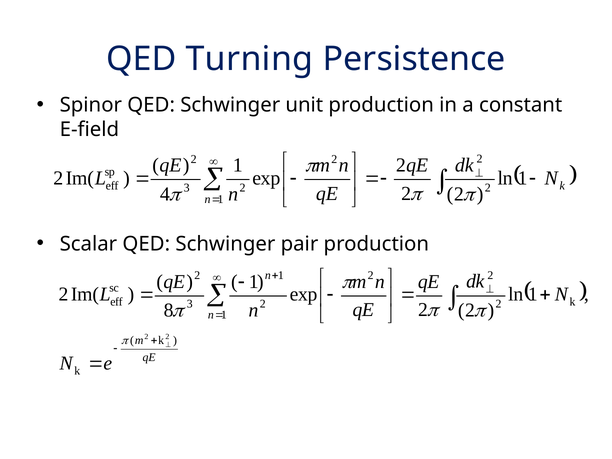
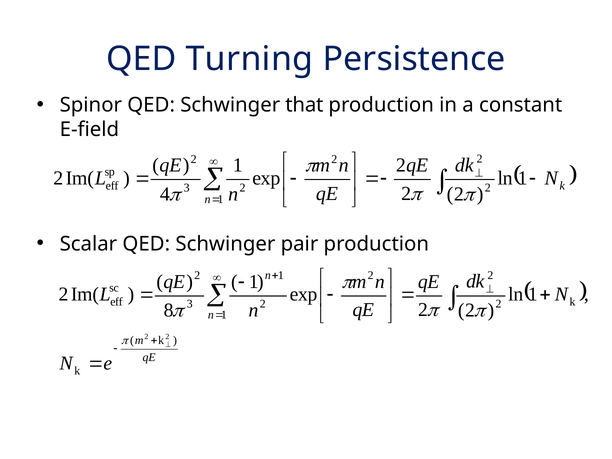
unit: unit -> that (304, 105)
